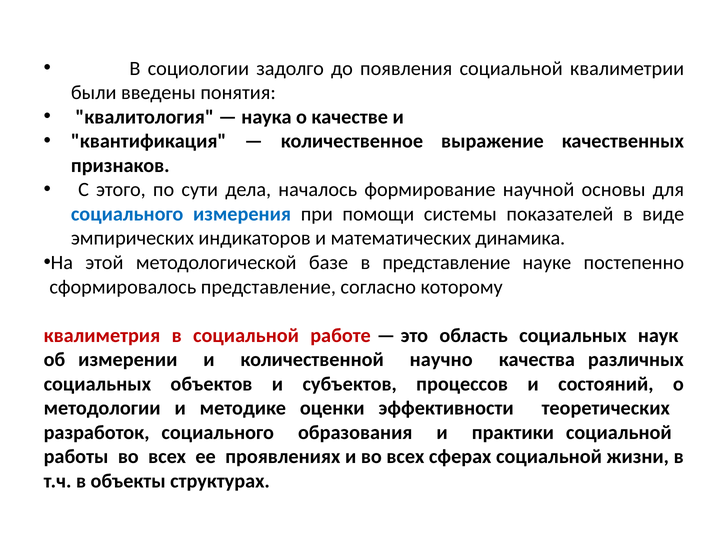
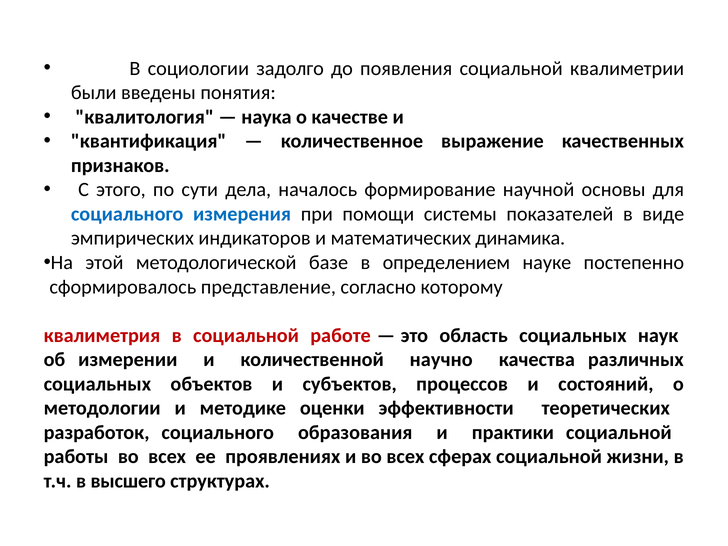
в представление: представление -> определением (446, 263)
объекты: объекты -> высшего (128, 481)
